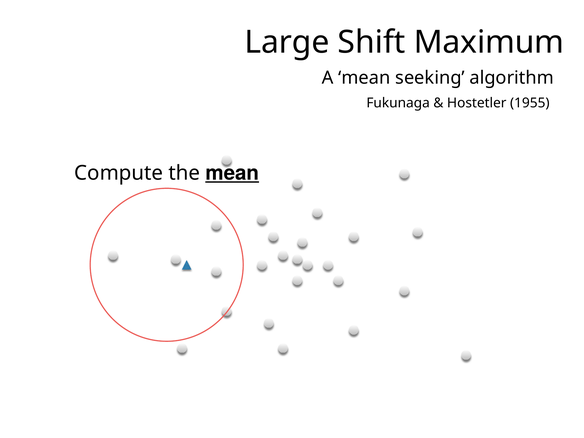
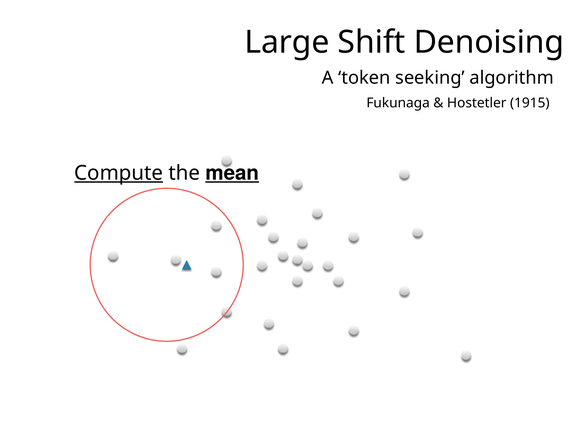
Maximum: Maximum -> Denoising (489, 42)
A mean: mean -> token (364, 78)
1955: 1955 -> 1915 (530, 103)
Compute underline: none -> present (119, 173)
